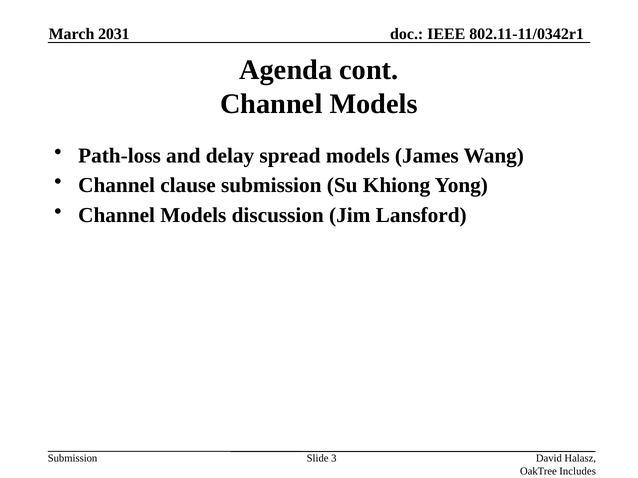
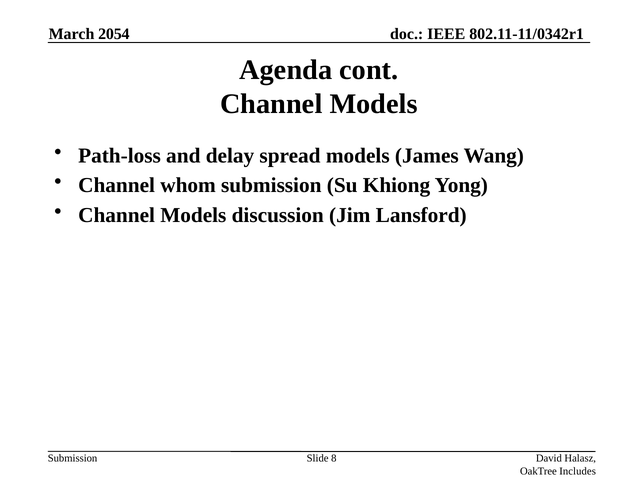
2031: 2031 -> 2054 (114, 34)
clause: clause -> whom (188, 185)
3: 3 -> 8 (334, 459)
